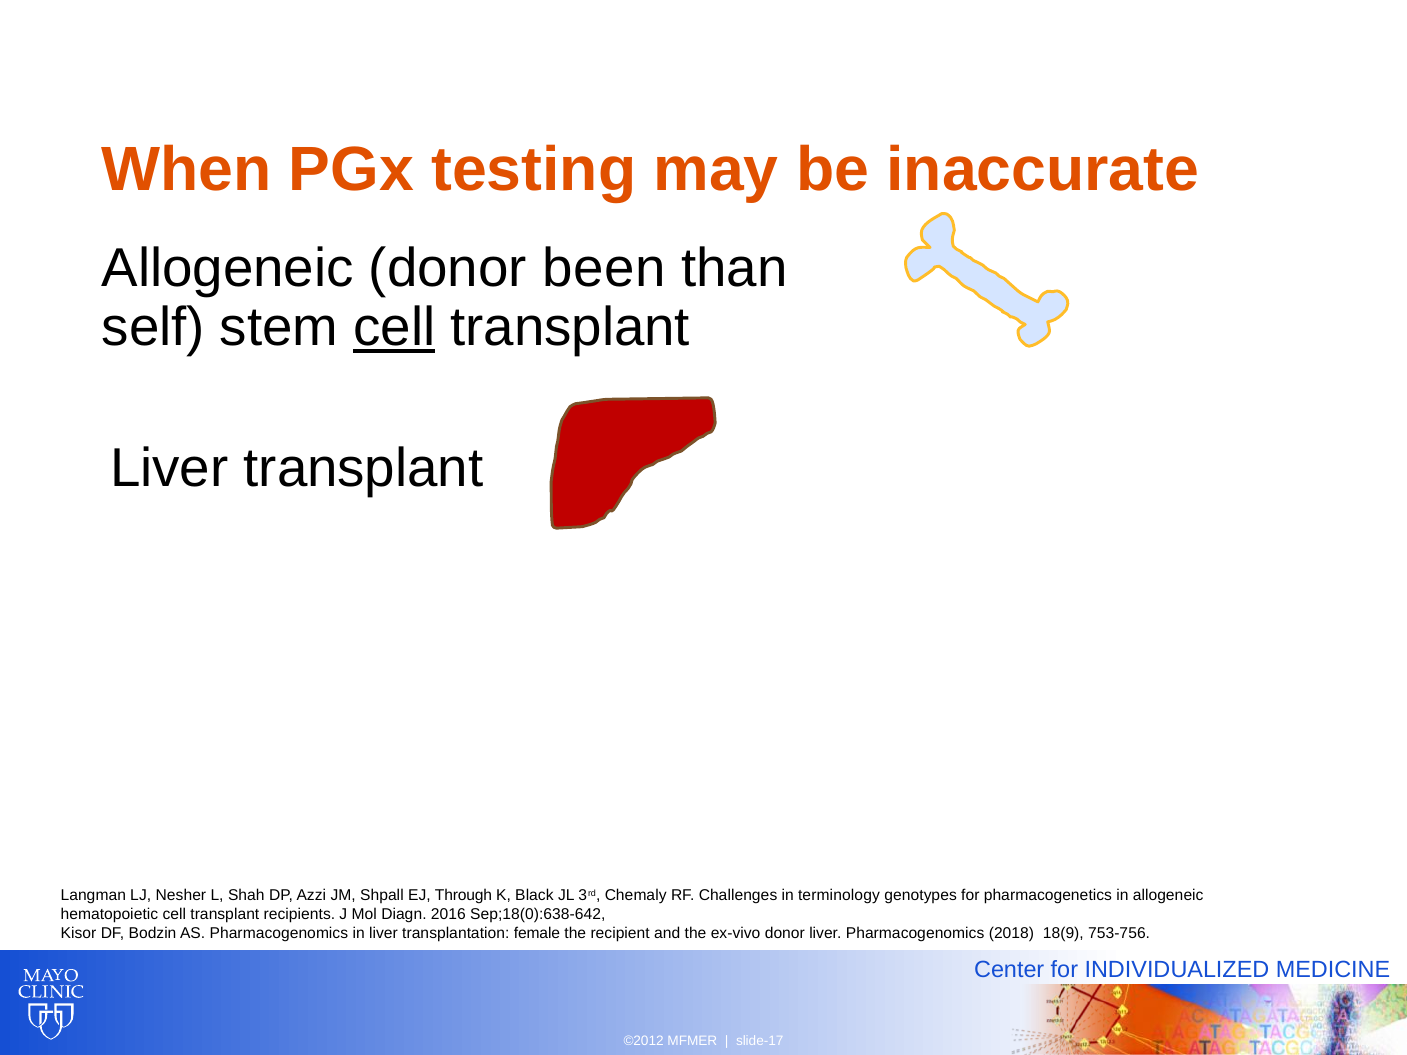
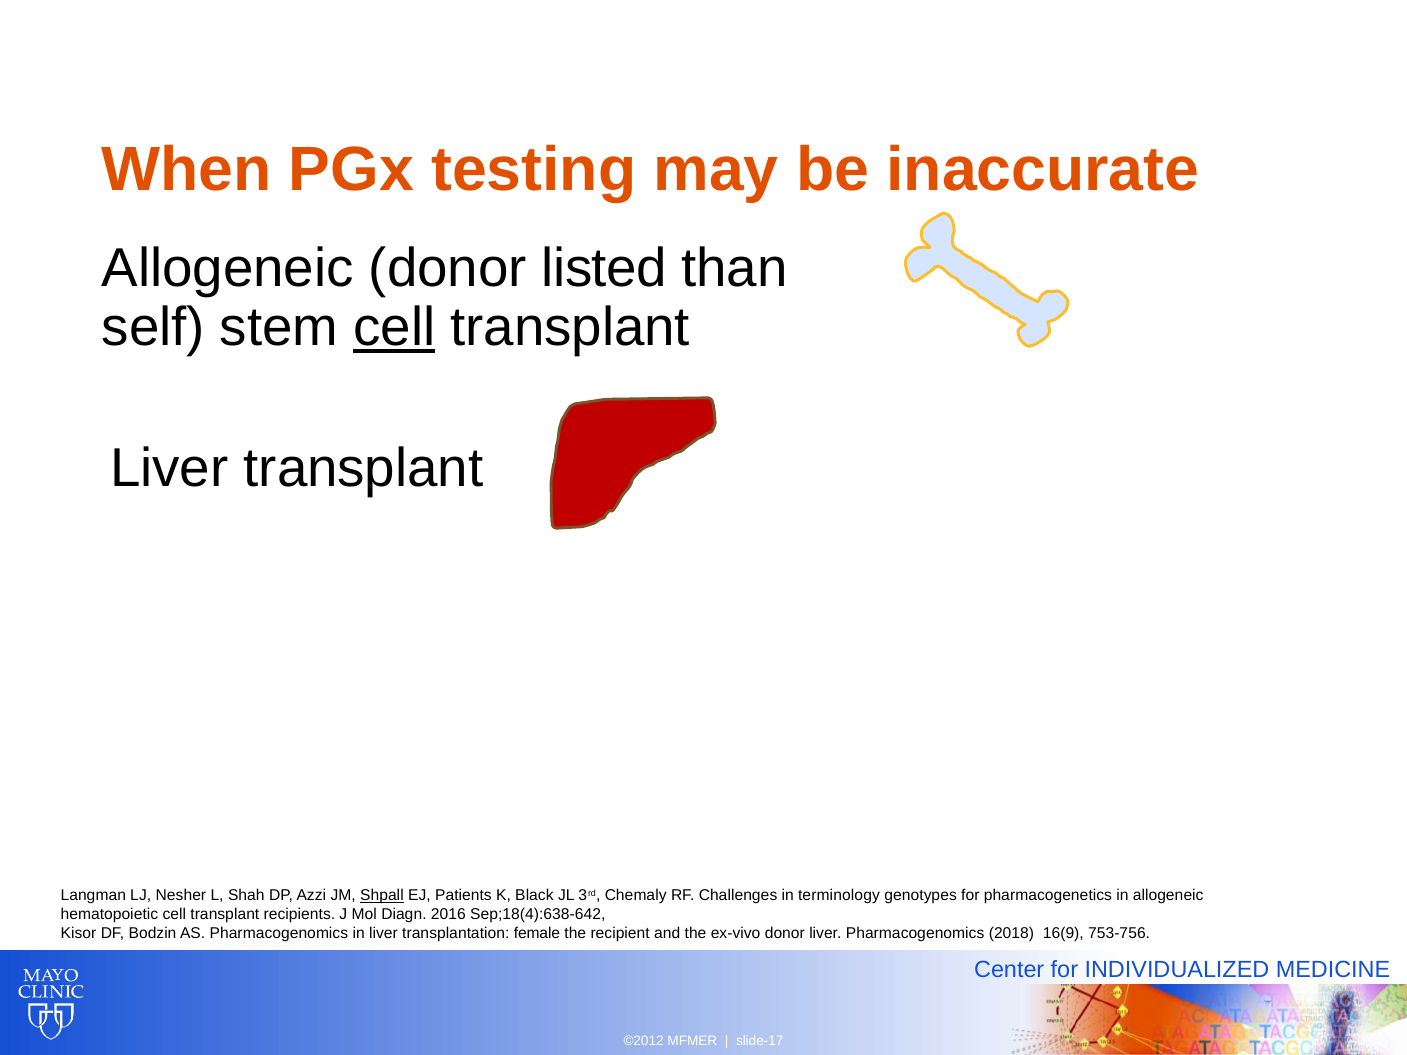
been: been -> listed (604, 268)
Shpall underline: none -> present (382, 896)
Through: Through -> Patients (463, 896)
Sep;18(0):638-642: Sep;18(0):638-642 -> Sep;18(4):638-642 (538, 915)
18(9: 18(9 -> 16(9 (1063, 933)
